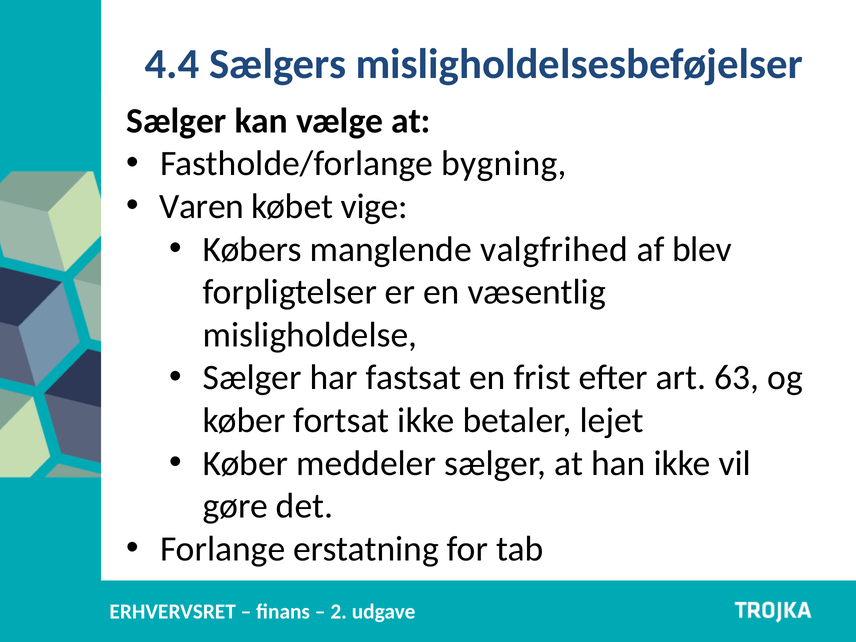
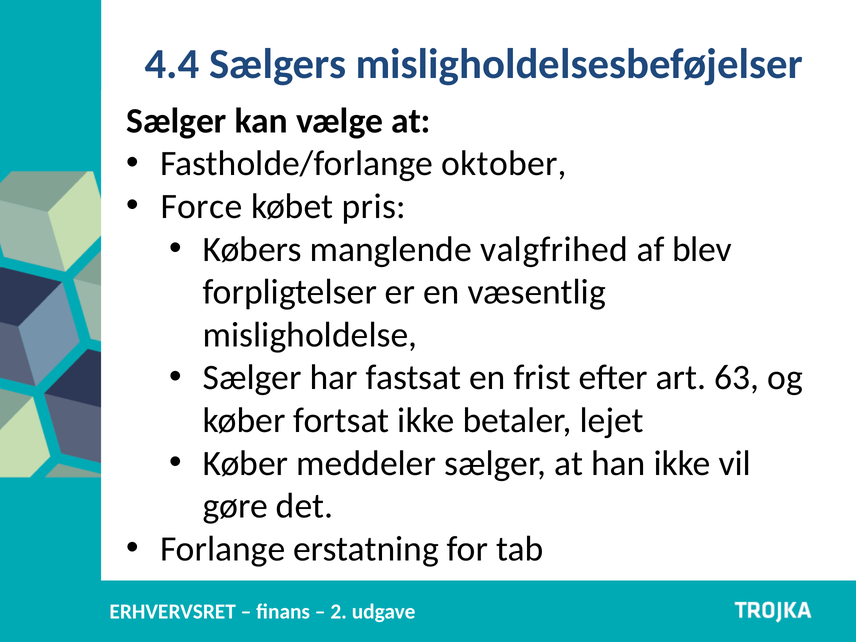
bygning: bygning -> oktober (504, 164)
Varen: Varen -> Force (201, 207)
vige: vige -> pris (374, 207)
